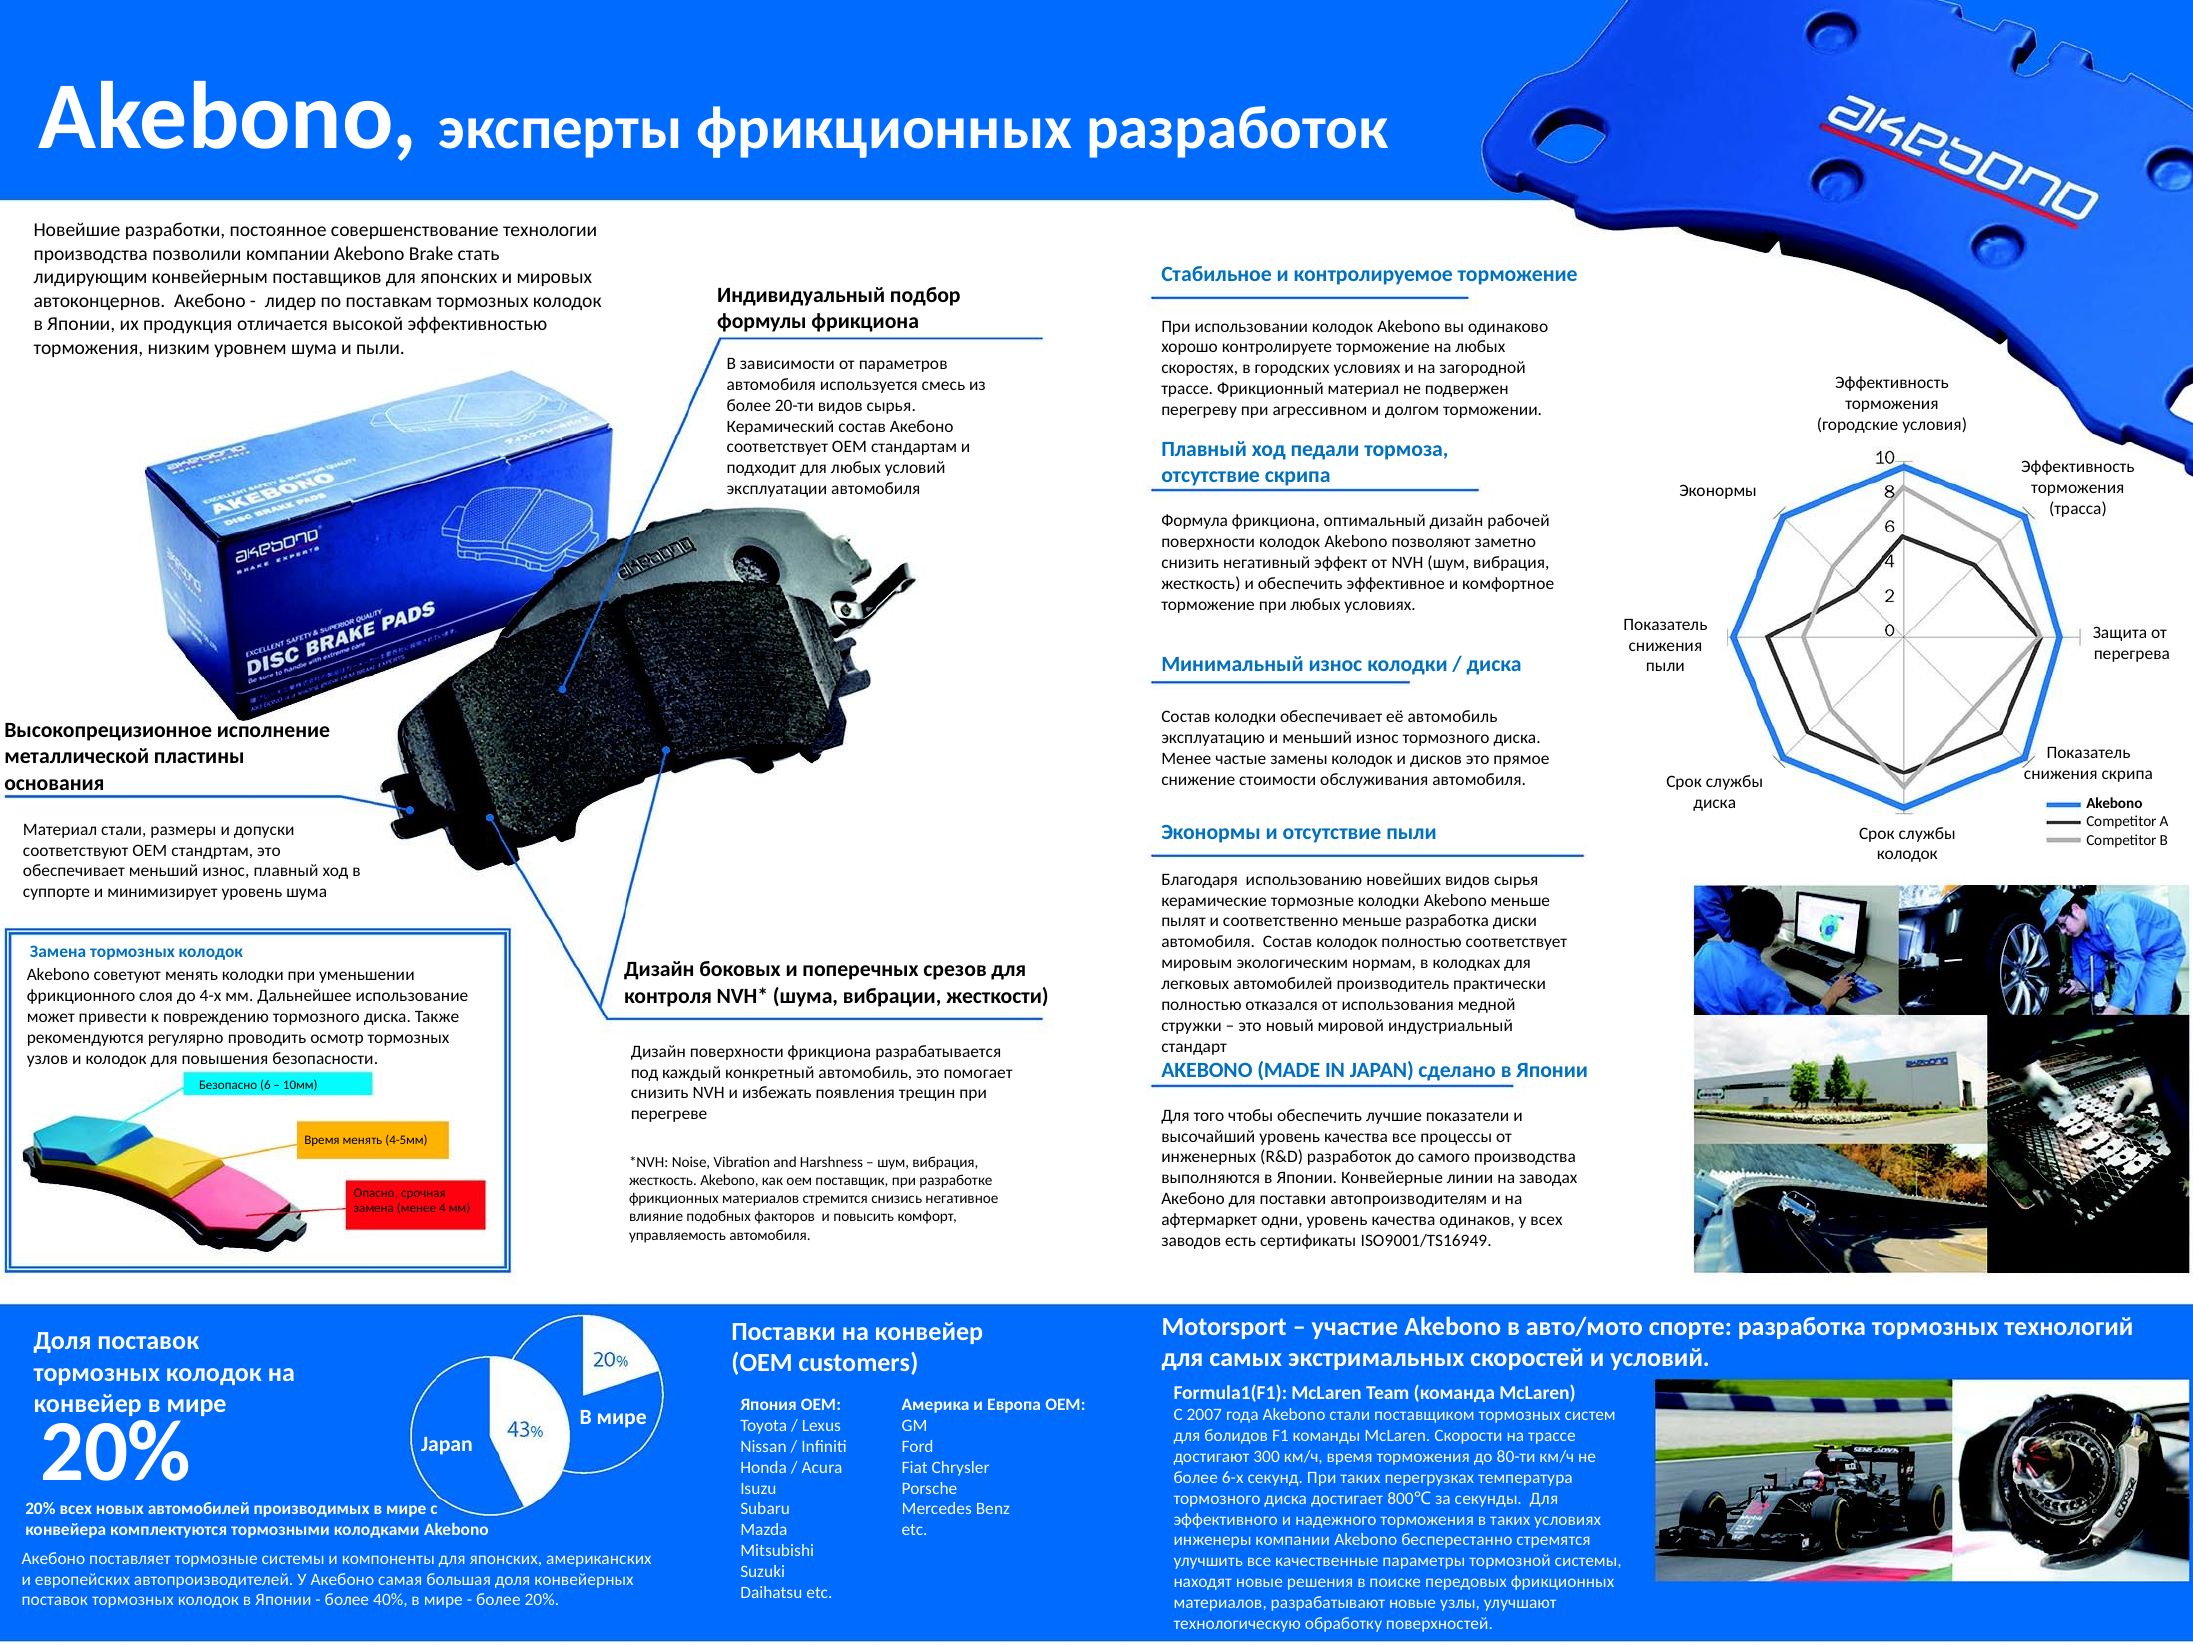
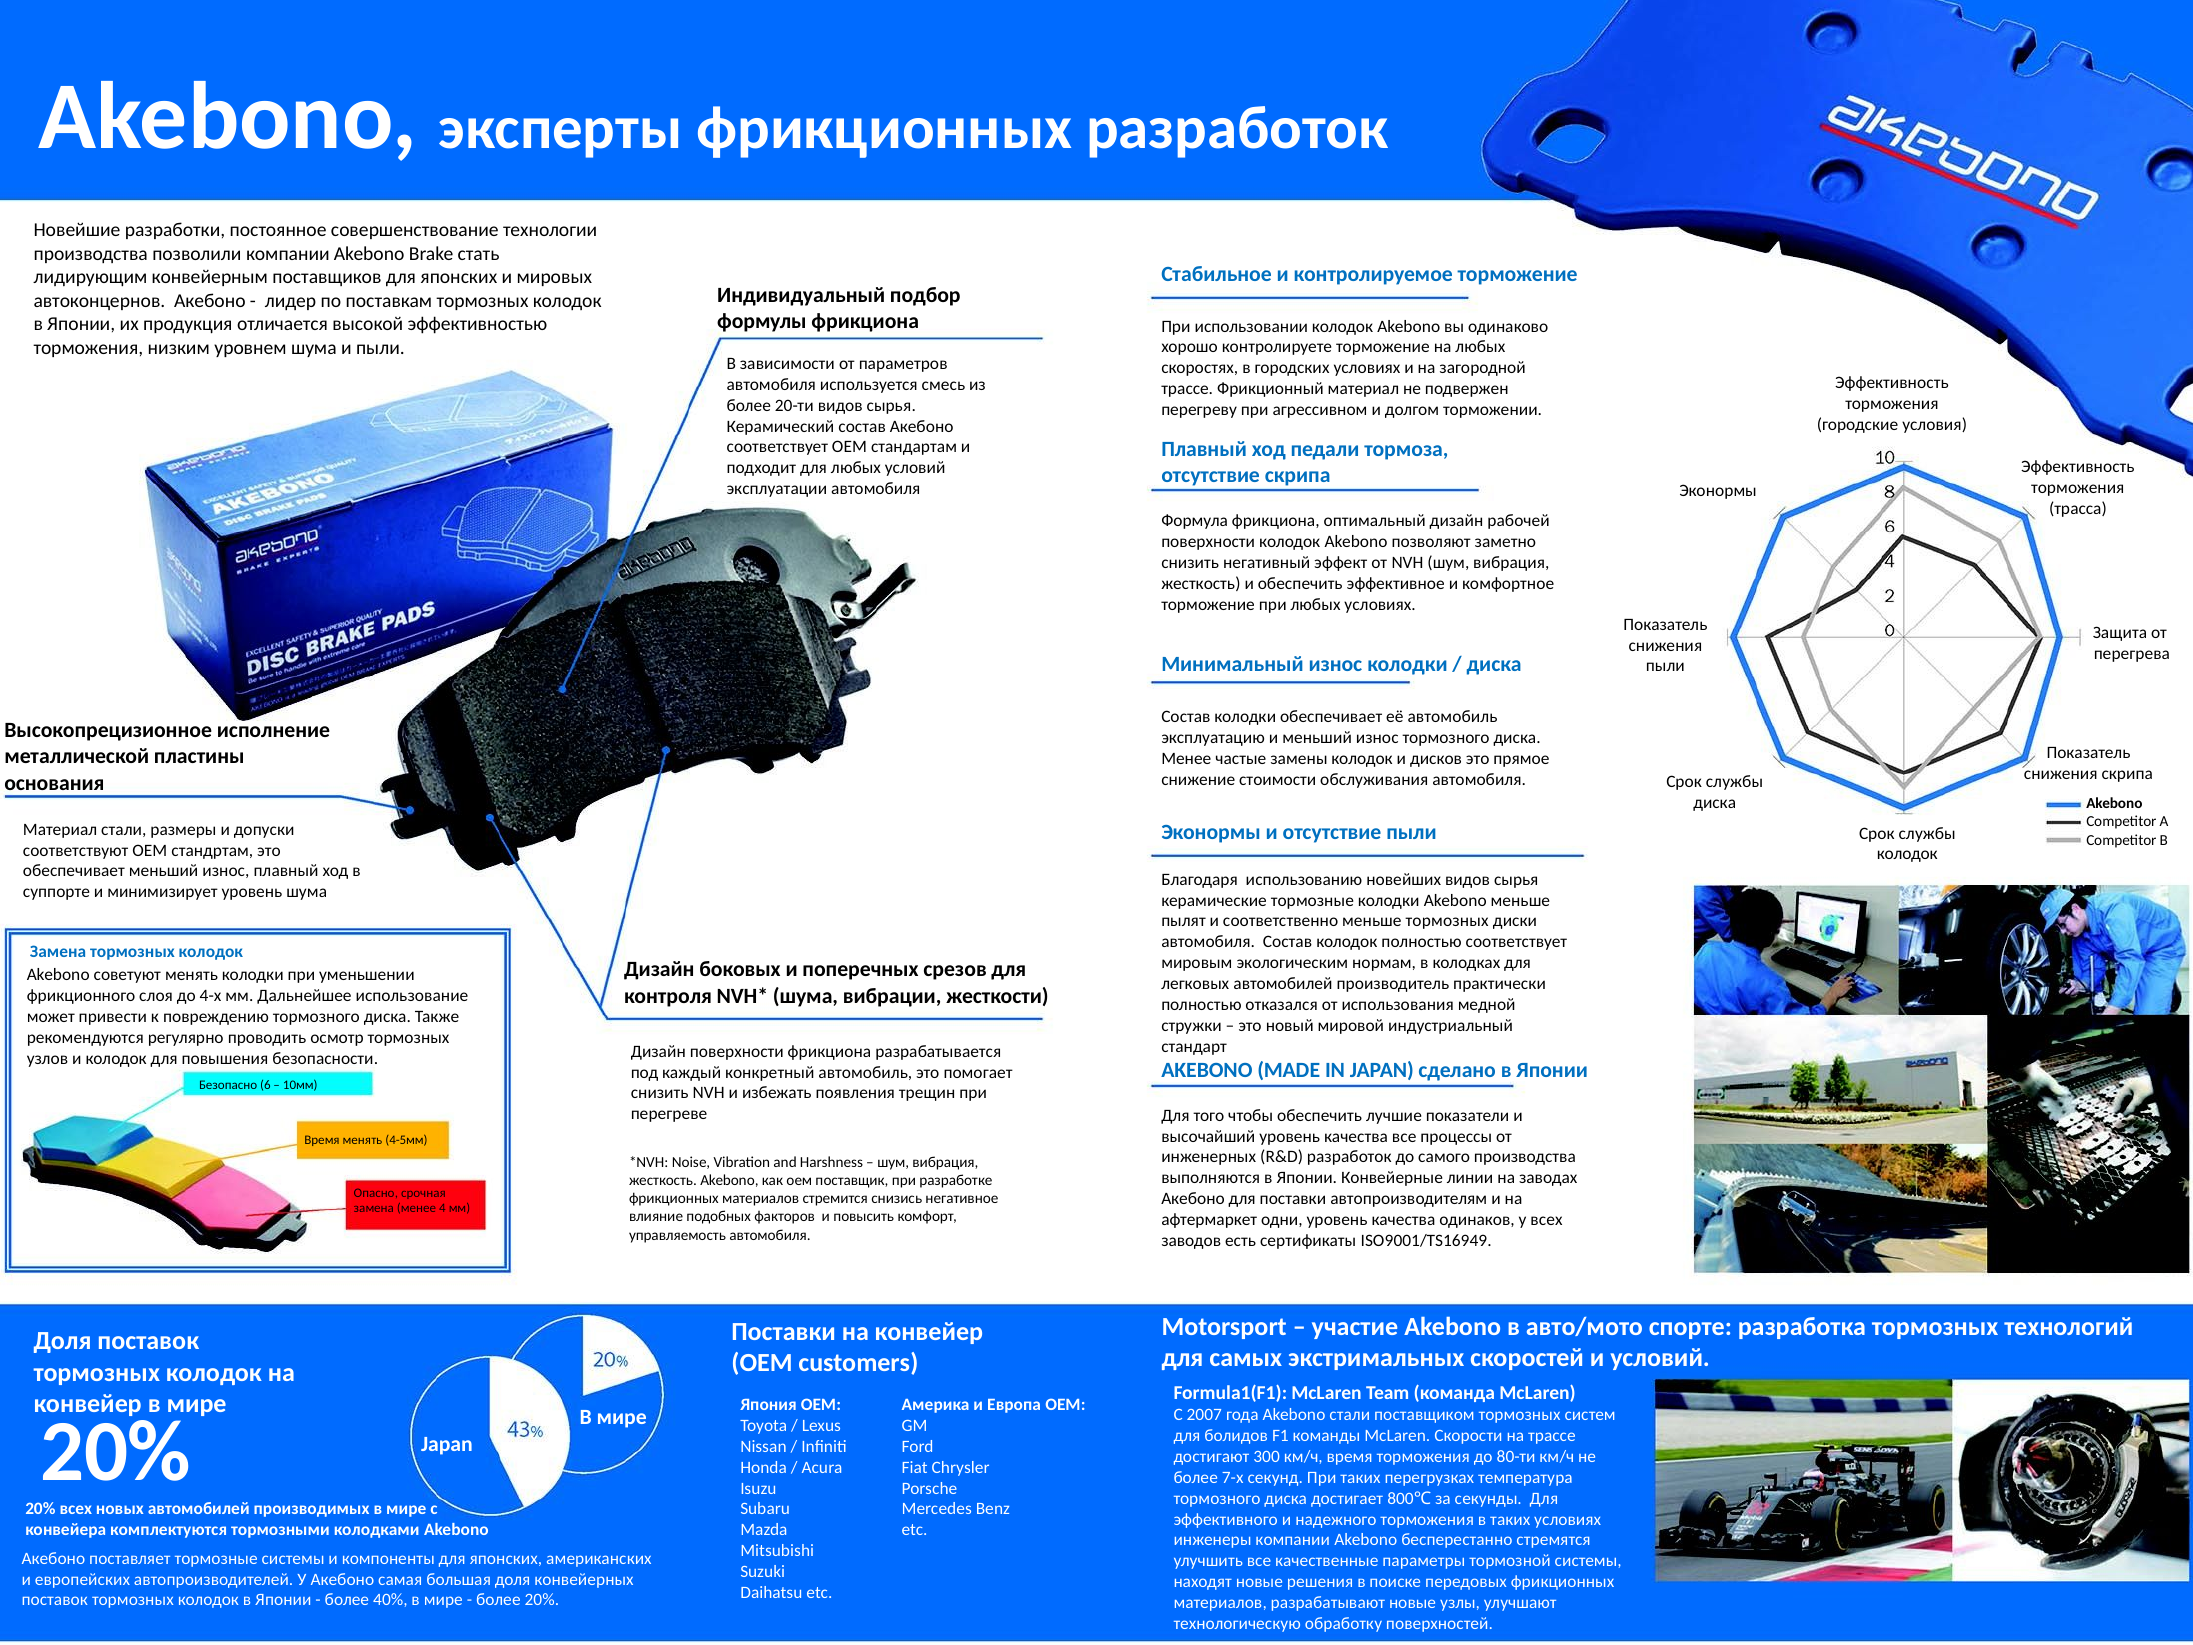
меньше разработка: разработка -> тормозных (1447, 921)
6-х: 6-х -> 7-х (1233, 1477)
